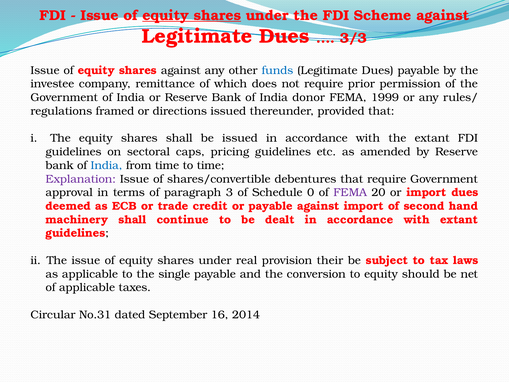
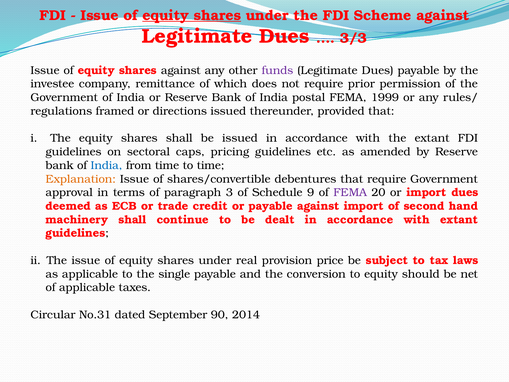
funds colour: blue -> purple (277, 70)
donor: donor -> postal (309, 97)
Explanation colour: purple -> orange (81, 179)
0: 0 -> 9 (311, 192)
their: their -> price (330, 260)
16: 16 -> 90 (220, 314)
